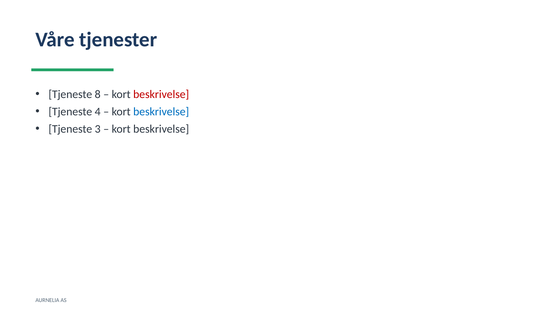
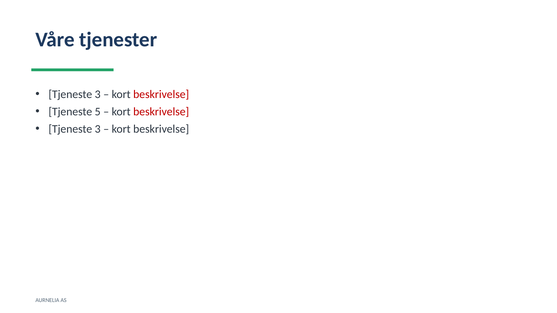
8: 8 -> 3 (98, 94)
4: 4 -> 5 (98, 112)
beskrivelse colour: blue -> red (161, 112)
